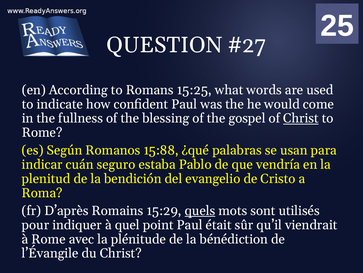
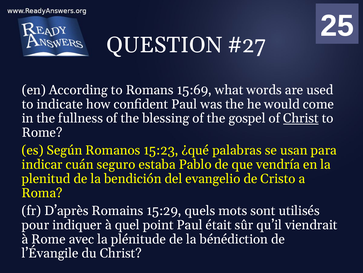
15:25: 15:25 -> 15:69 (194, 90)
15:88: 15:88 -> 15:23 (161, 150)
quels underline: present -> none (200, 210)
